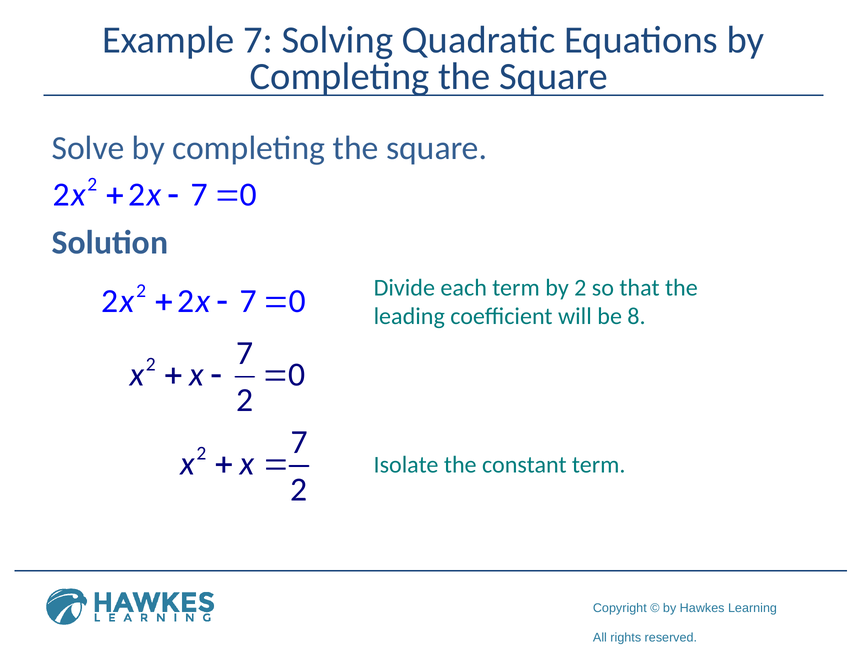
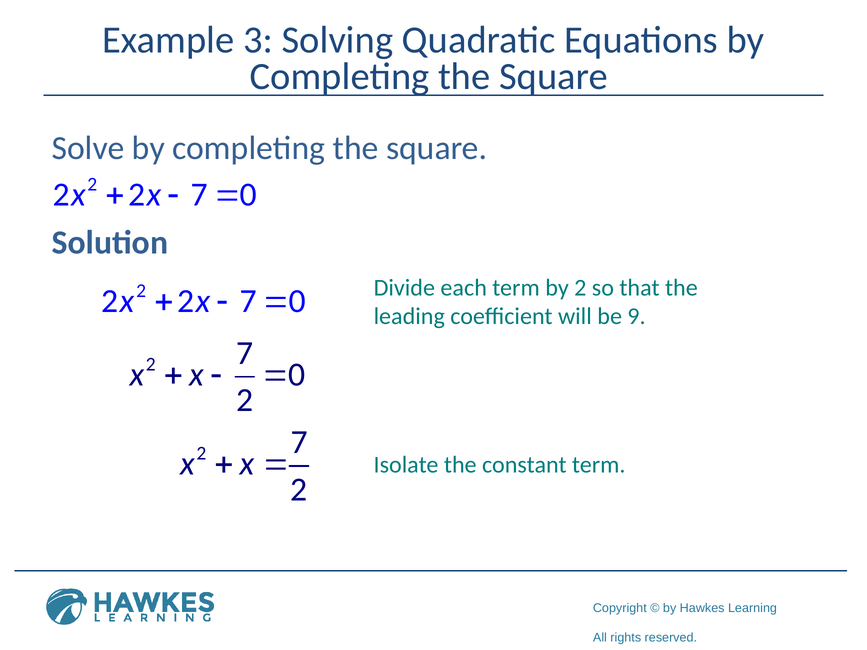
Example 7: 7 -> 3 (258, 40)
8: 8 -> 9 (637, 317)
